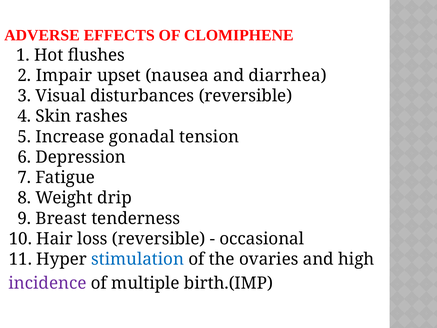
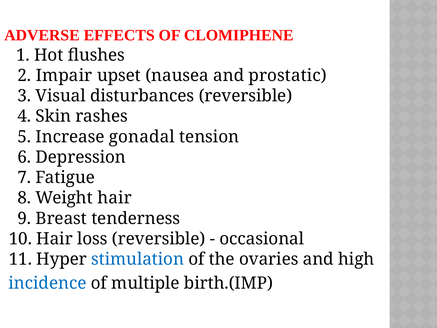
diarrhea: diarrhea -> prostatic (288, 75)
Weight drip: drip -> hair (115, 198)
incidence colour: purple -> blue (48, 283)
